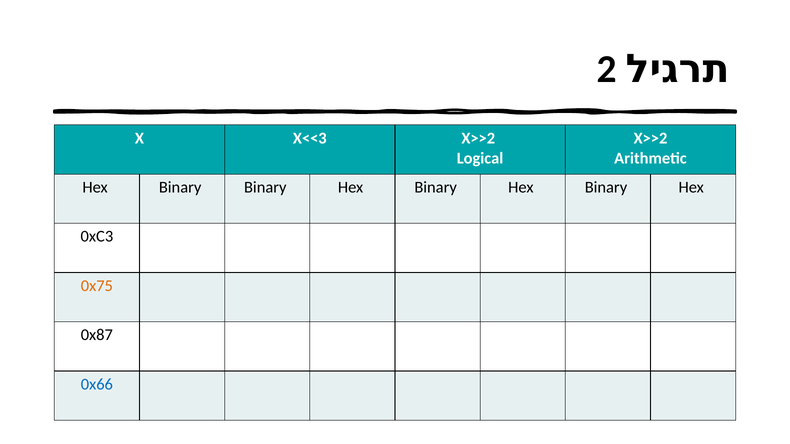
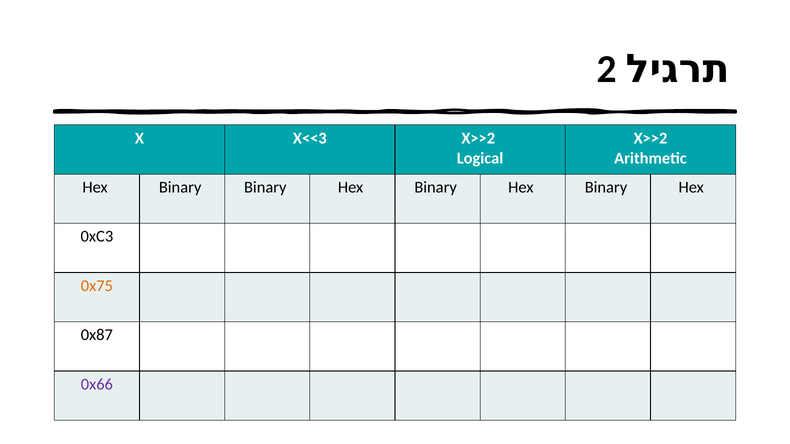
0x66 colour: blue -> purple (97, 385)
